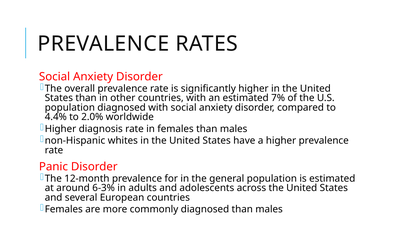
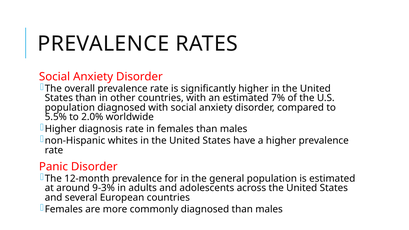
4.4%: 4.4% -> 5.5% (56, 117)
6-3%: 6-3% -> 9-3% (104, 188)
